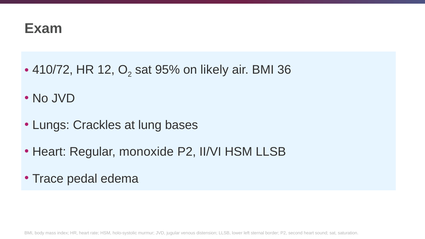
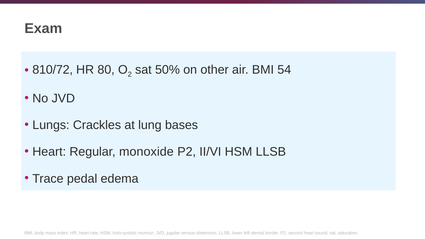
410/72: 410/72 -> 810/72 (53, 70)
12: 12 -> 80 (106, 70)
95%: 95% -> 50% (167, 70)
likely: likely -> other (215, 70)
36: 36 -> 54 (284, 70)
